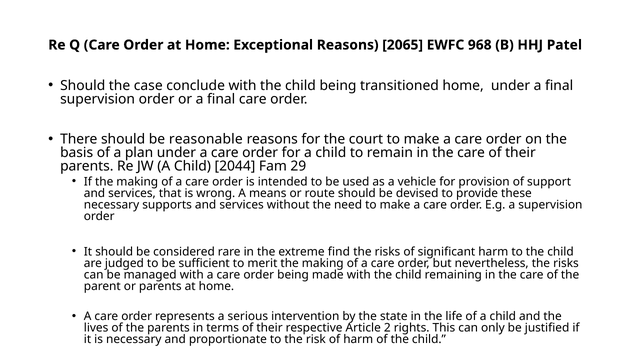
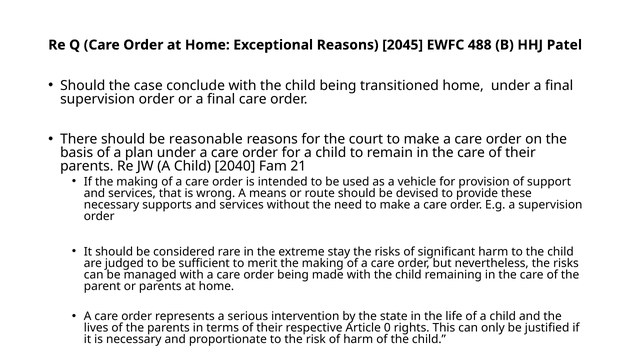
2065: 2065 -> 2045 (403, 45)
968: 968 -> 488 (480, 45)
2044: 2044 -> 2040 (235, 166)
29: 29 -> 21 (298, 166)
find: find -> stay (339, 252)
2: 2 -> 0 (387, 328)
